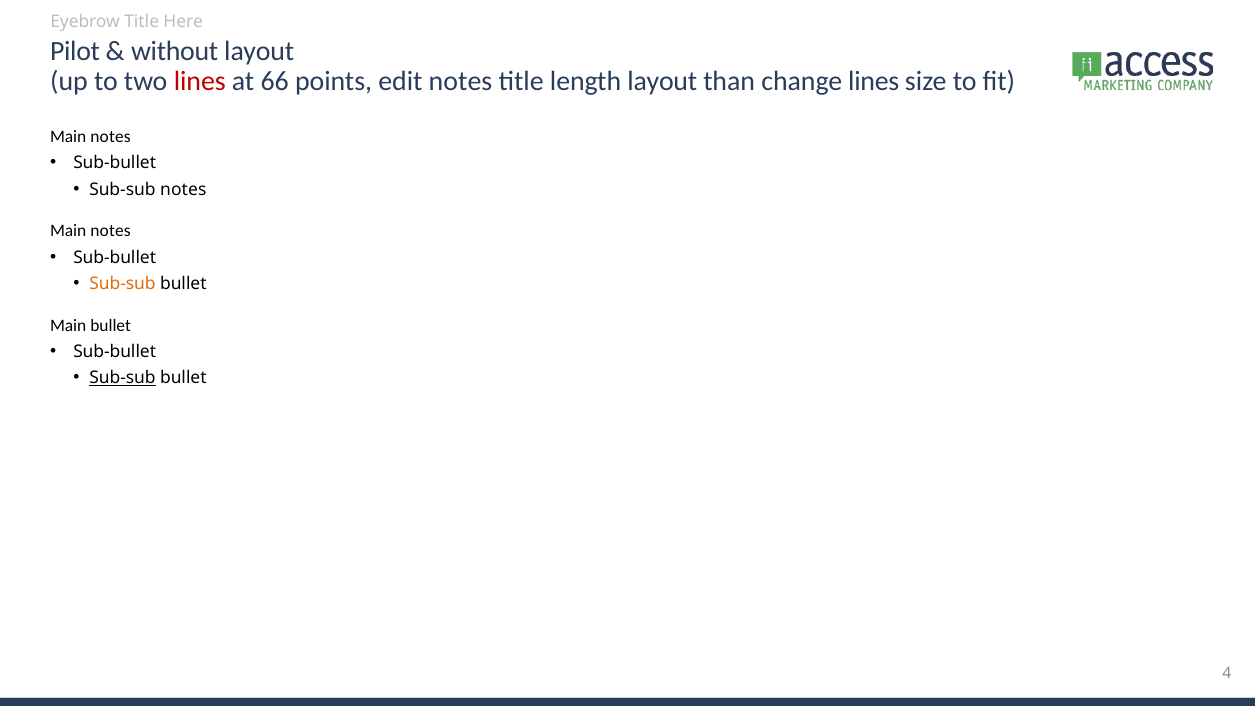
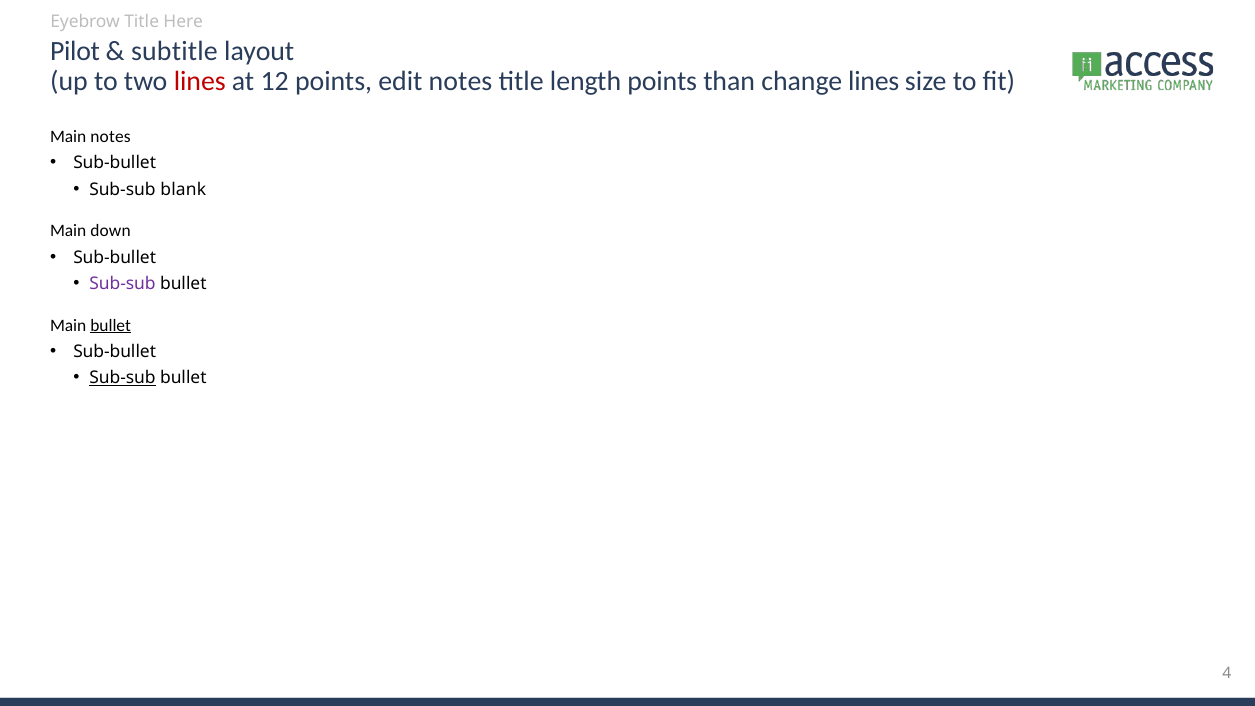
without: without -> subtitle (174, 51)
66: 66 -> 12 (275, 81)
length layout: layout -> points (662, 81)
Sub-sub notes: notes -> blank (183, 190)
notes: notes -> down (111, 231)
Sub-sub colour: orange -> purple (123, 284)
bullet underline: none -> present (111, 326)
